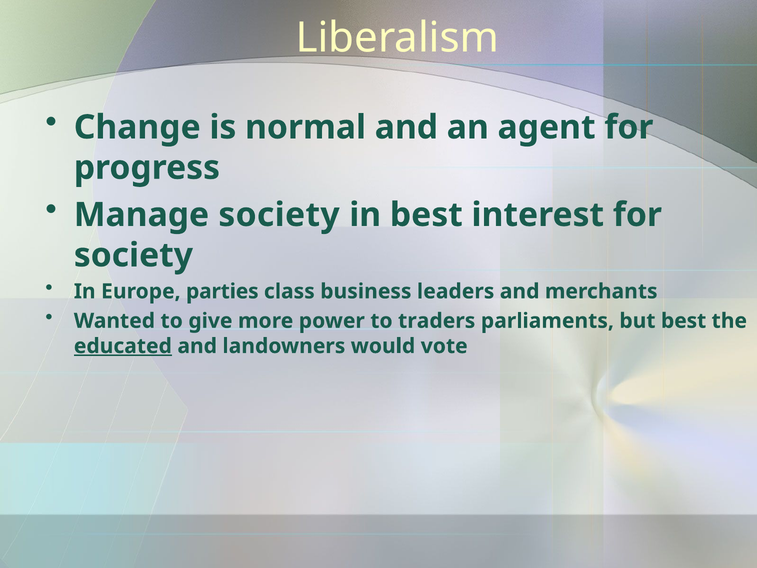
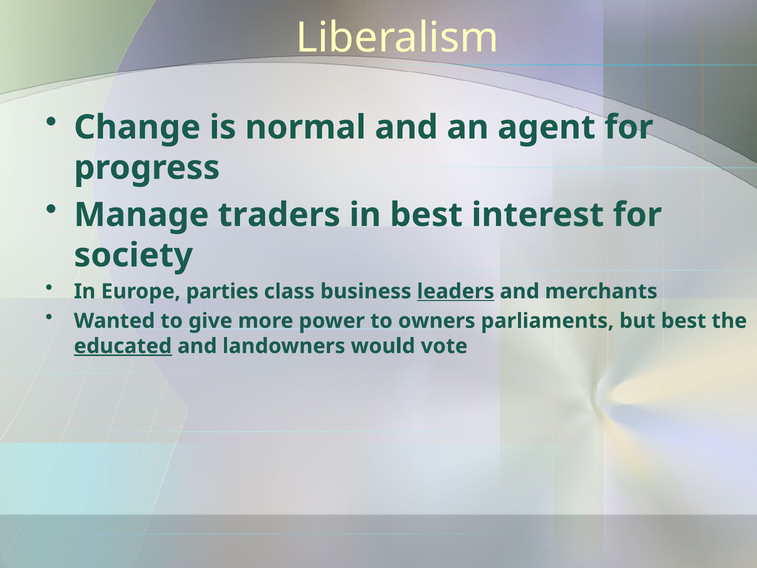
Manage society: society -> traders (279, 215)
leaders underline: none -> present (456, 291)
traders: traders -> owners (437, 321)
